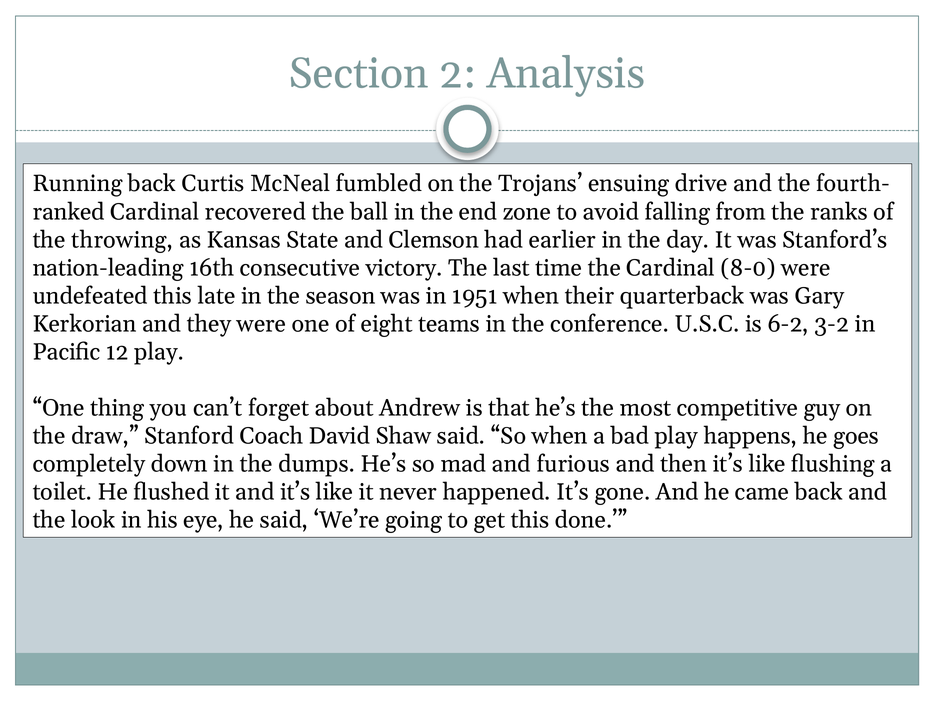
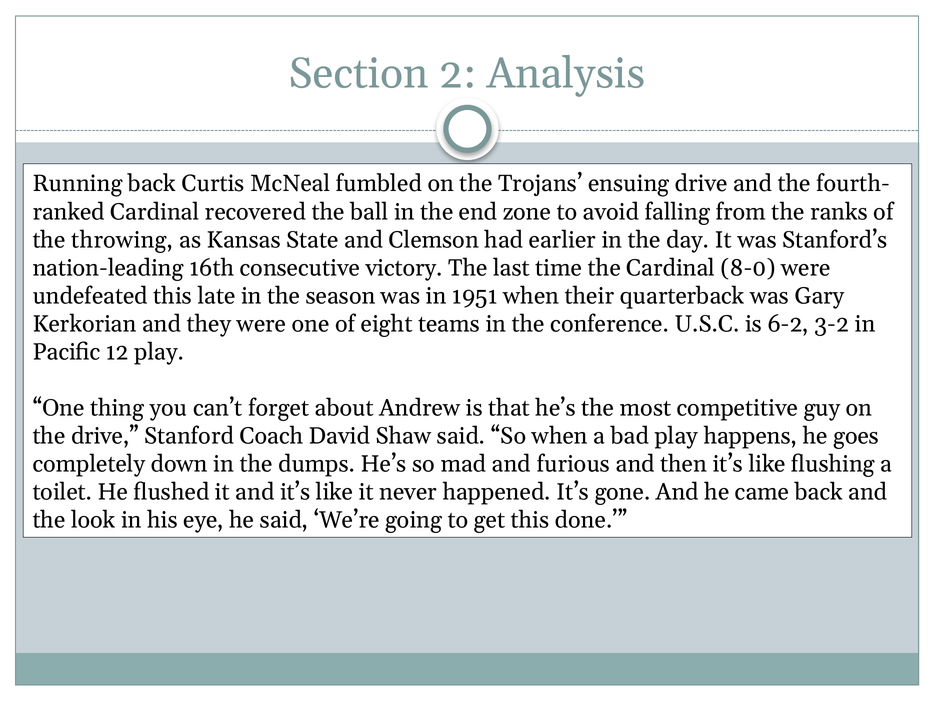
the draw: draw -> drive (105, 436)
